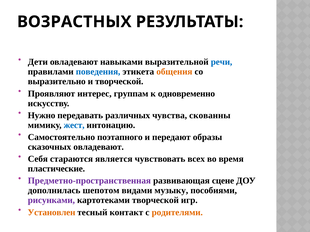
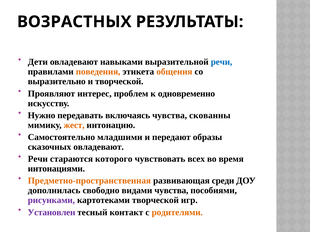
поведения colour: blue -> orange (98, 72)
группам: группам -> проблем (131, 94)
различных: различных -> включаясь (128, 116)
жест colour: blue -> orange (74, 125)
поэтапного: поэтапного -> младшими (120, 137)
Себя: Себя -> Речи (38, 159)
является: является -> которого (114, 159)
пластические: пластические -> интонациями (56, 169)
Предметно-пространственная colour: purple -> orange (89, 181)
сцене: сцене -> среди (223, 181)
шепотом: шепотом -> свободно (101, 191)
видами музыку: музыку -> чувства (171, 191)
Установлен colour: orange -> purple (52, 213)
